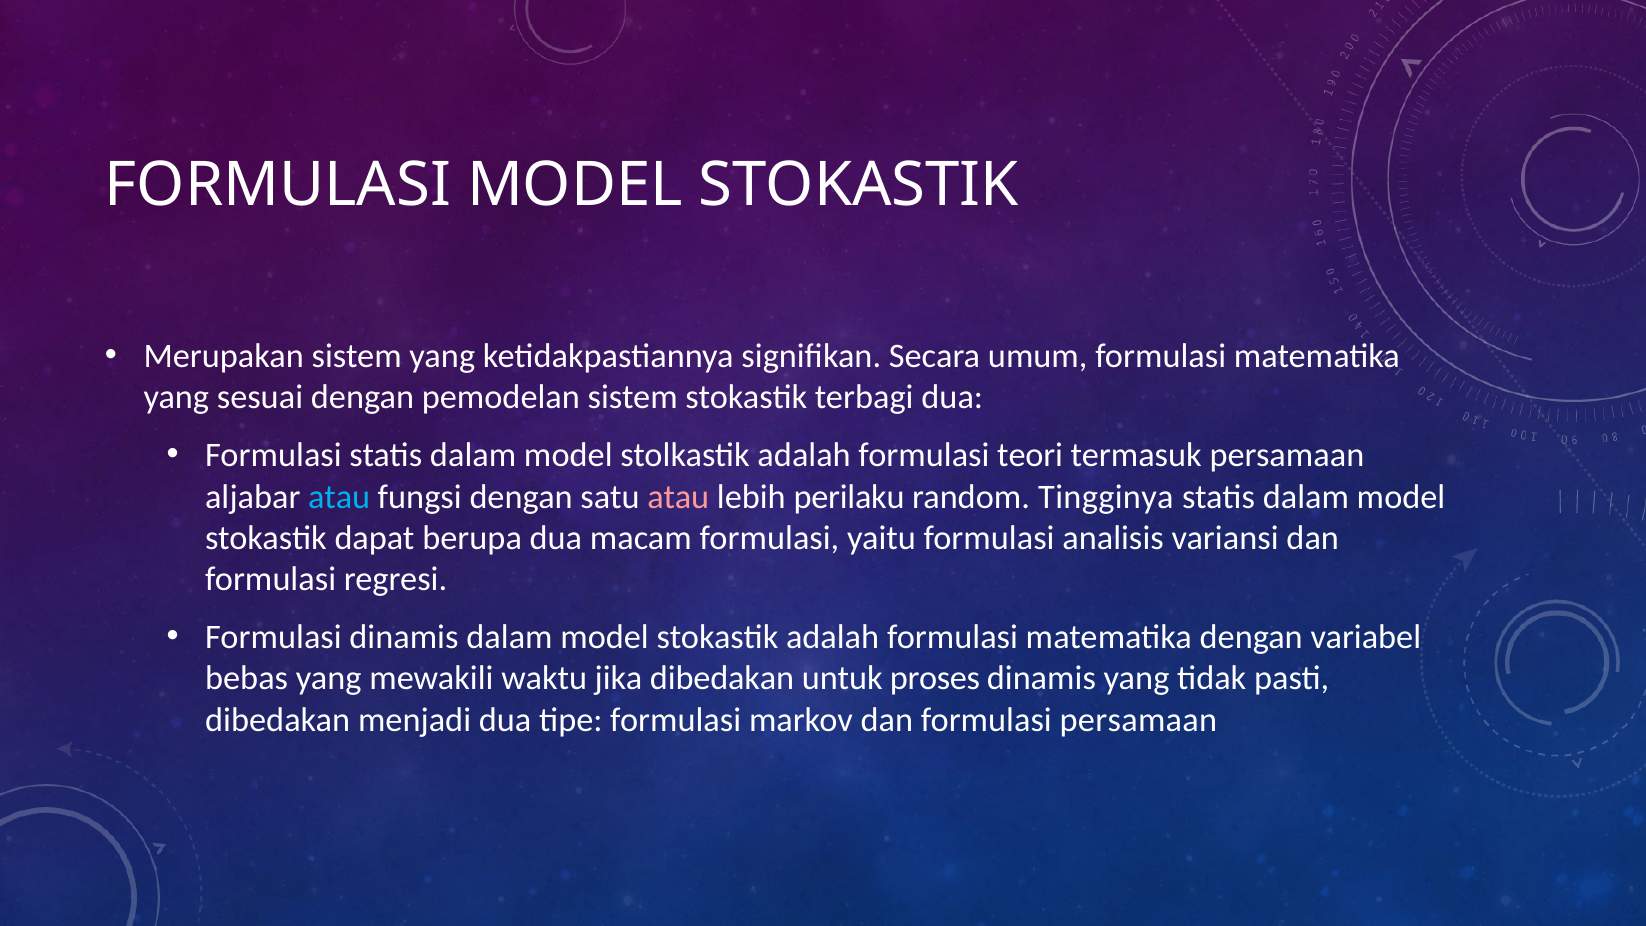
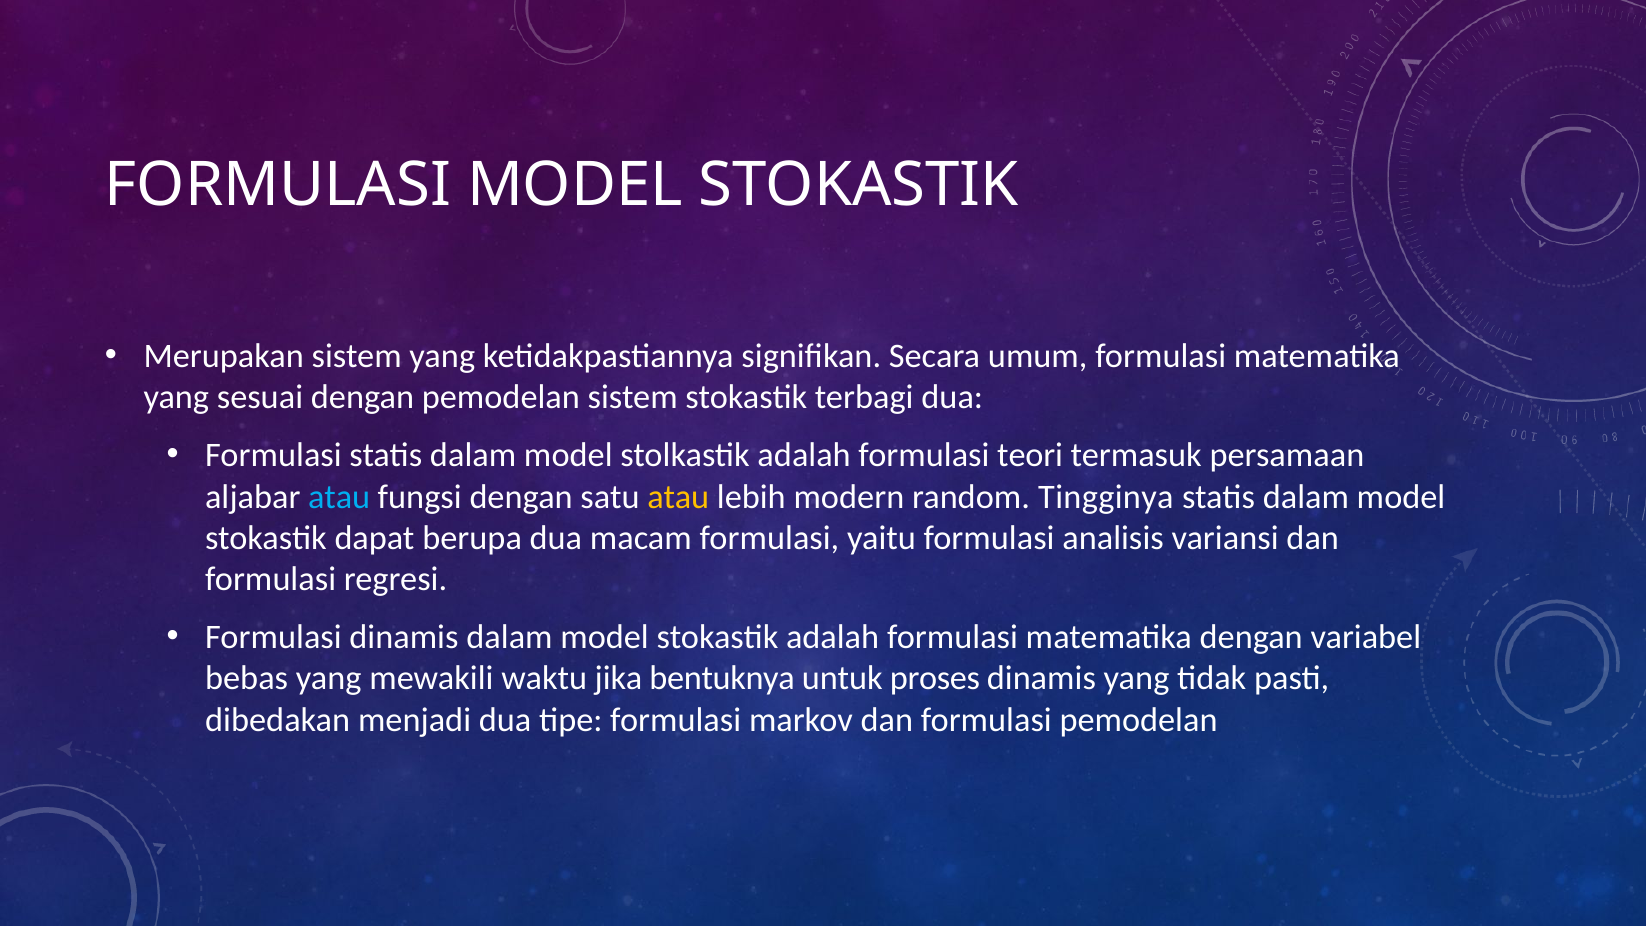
atau colour: pink -> yellow (678, 497)
perilaku: perilaku -> modern (849, 497)
jika dibedakan: dibedakan -> bentuknya (722, 679)
formulasi persamaan: persamaan -> pemodelan (1139, 720)
